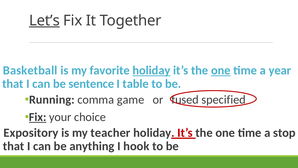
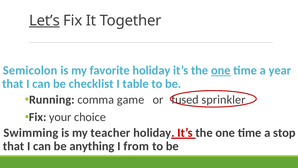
Basketball: Basketball -> Semicolon (30, 70)
holiday underline: present -> none (151, 70)
sentence: sentence -> checklist (91, 84)
specified: specified -> sprinkler (224, 99)
Fix underline: present -> none (38, 117)
Expository: Expository -> Swimming (31, 132)
hook: hook -> from (136, 146)
